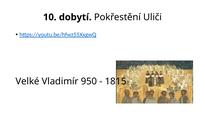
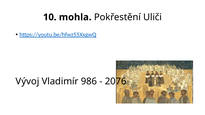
dobytí: dobytí -> mohla (75, 17)
Velké: Velké -> Vývoj (27, 81)
950: 950 -> 986 (89, 81)
1815: 1815 -> 2076 (116, 81)
